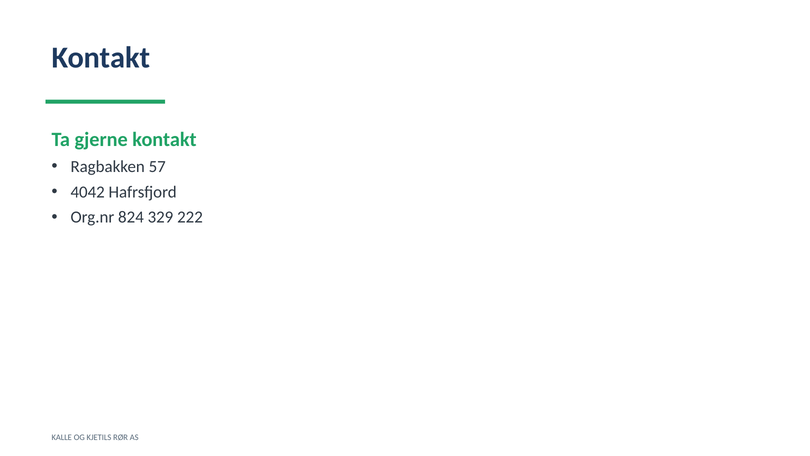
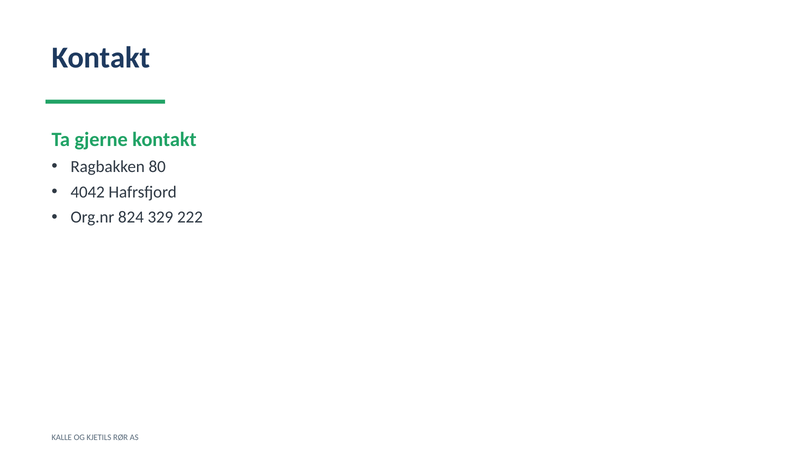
57: 57 -> 80 (157, 167)
